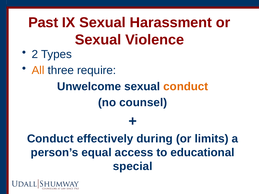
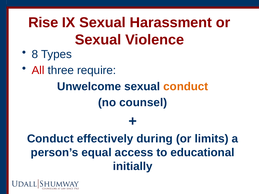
Past: Past -> Rise (43, 23)
2: 2 -> 8 (35, 54)
All colour: orange -> red (38, 70)
special: special -> initially (133, 167)
